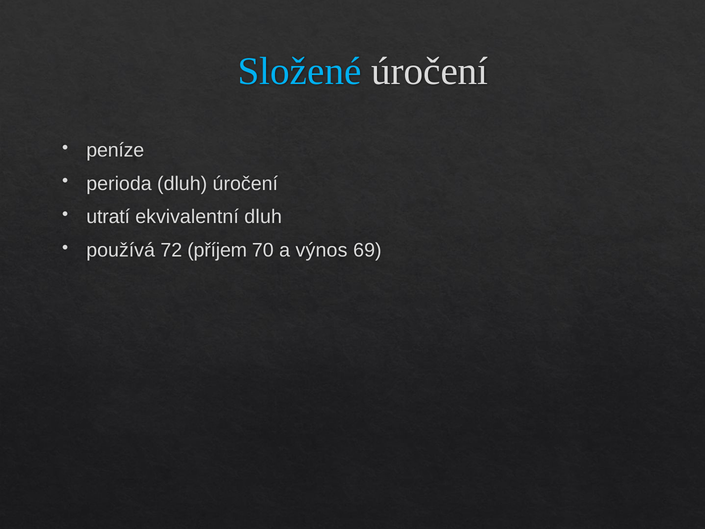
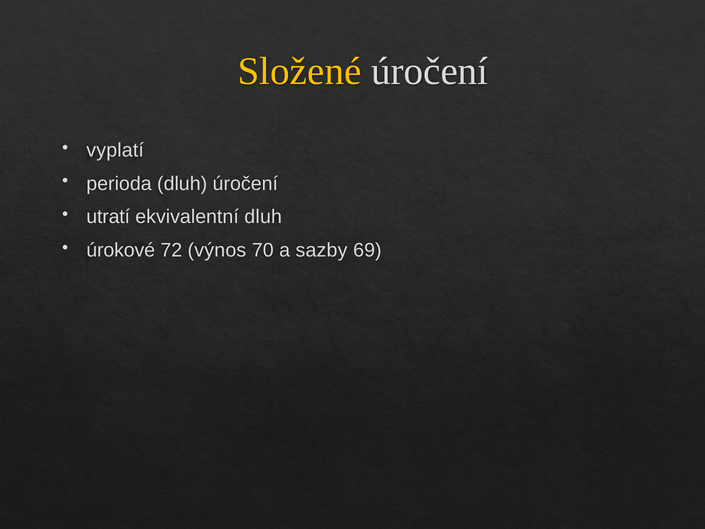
Složené colour: light blue -> yellow (300, 71)
peníze: peníze -> vyplatí (115, 150)
používá: používá -> úrokové (121, 250)
příjem: příjem -> výnos (217, 250)
výnos: výnos -> sazby (322, 250)
